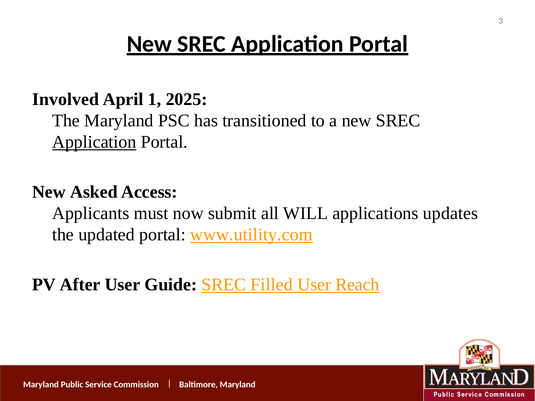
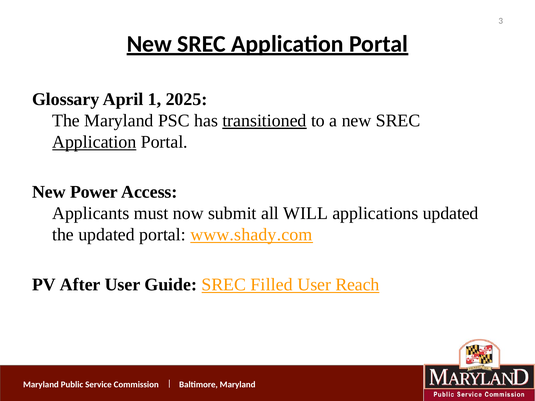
Involved: Involved -> Glossary (66, 99)
transitioned underline: none -> present (264, 121)
Asked: Asked -> Power (94, 192)
applications updates: updates -> updated (451, 213)
www.utility.com: www.utility.com -> www.shady.com (251, 235)
